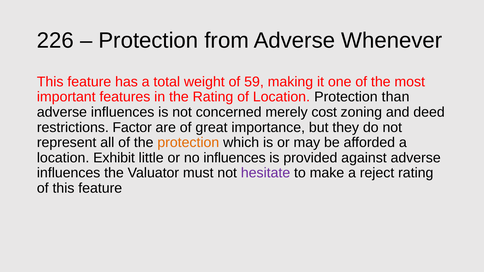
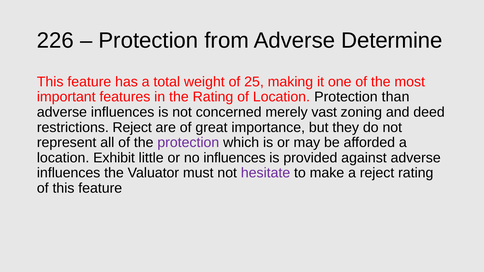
Whenever: Whenever -> Determine (392, 41)
59: 59 -> 25 (254, 82)
cost: cost -> vast (324, 112)
restrictions Factor: Factor -> Reject (132, 127)
protection colour: orange -> purple (188, 143)
